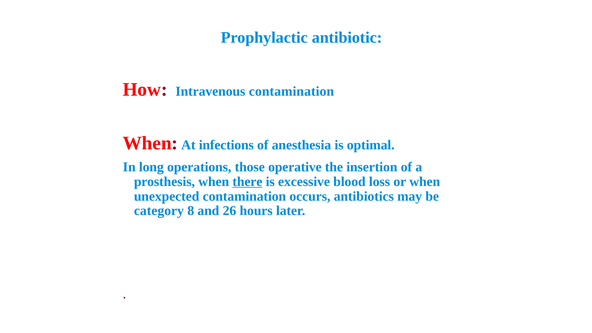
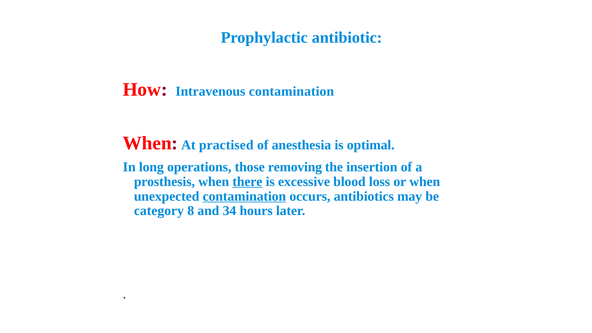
infections: infections -> practised (226, 145)
operative: operative -> removing (295, 167)
contamination underline: none -> present (244, 196)
26: 26 -> 34 (229, 211)
